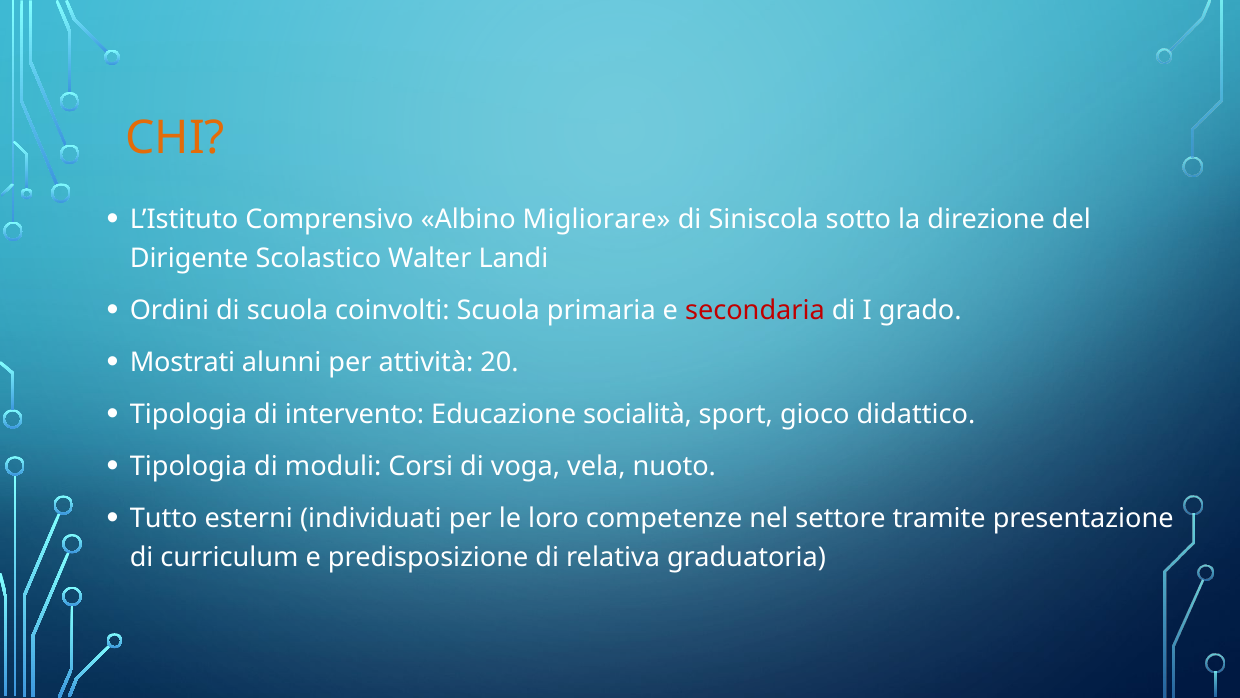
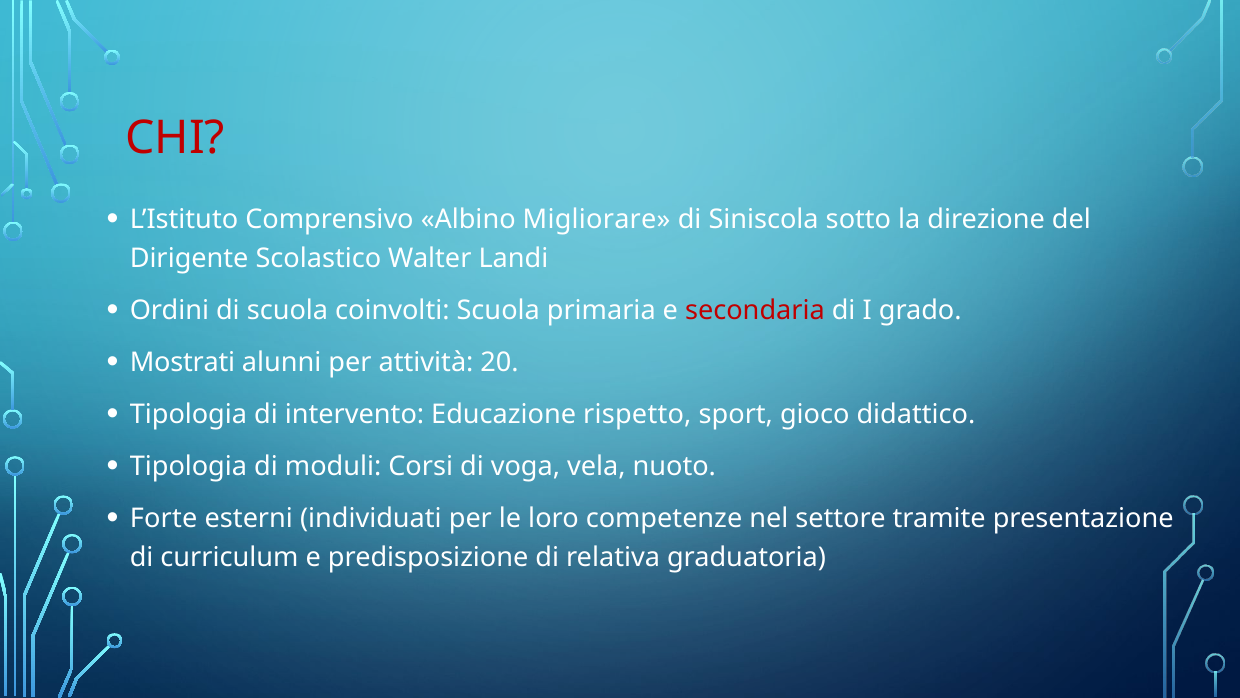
CHI colour: orange -> red (175, 138)
socialità: socialità -> rispetto (637, 414)
Tutto: Tutto -> Forte (164, 518)
